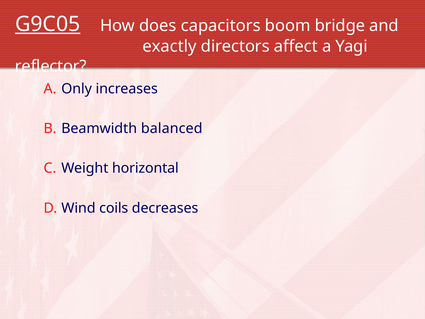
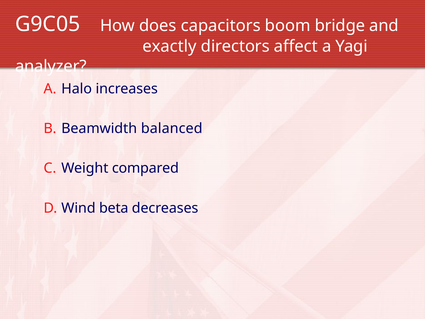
G9C05 underline: present -> none (48, 24)
reflector: reflector -> analyzer (51, 66)
Only: Only -> Halo (77, 89)
horizontal: horizontal -> compared (145, 168)
coils: coils -> beta (114, 208)
